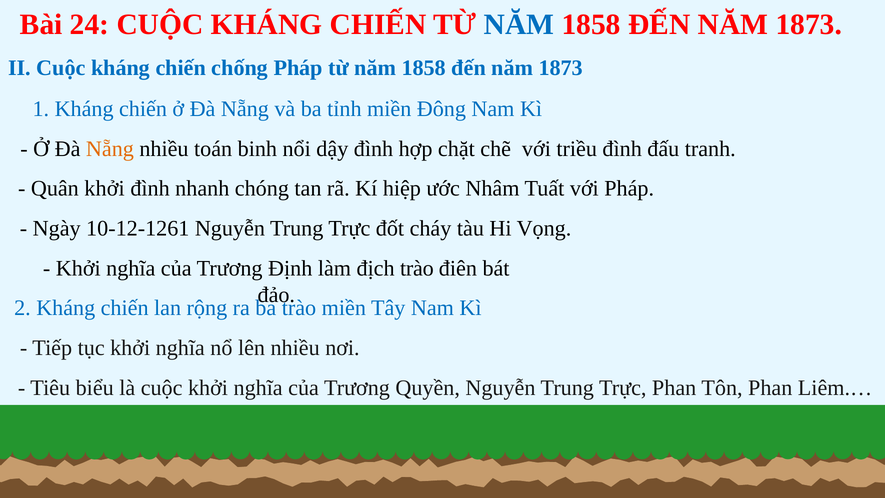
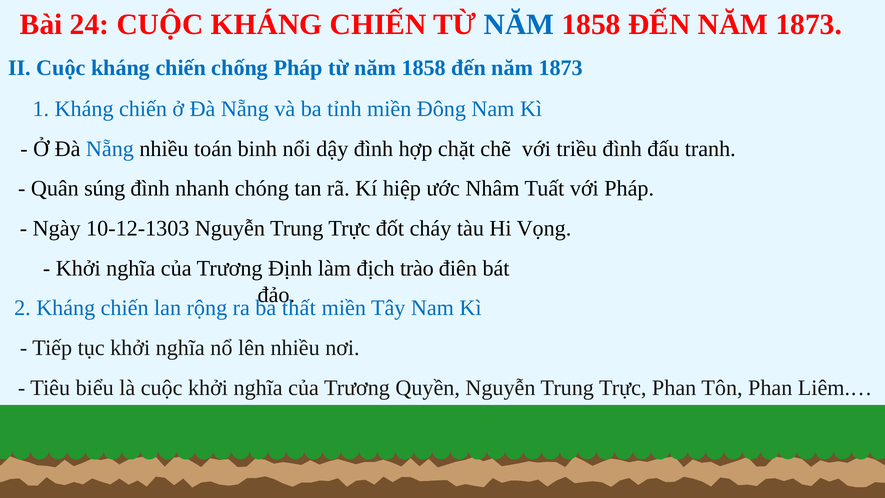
Nẵng colour: orange -> blue (110, 149)
Quân khởi: khởi -> súng (105, 189)
10-12-1261: 10-12-1261 -> 10-12-1303 (138, 228)
trào: trào -> thất (299, 308)
